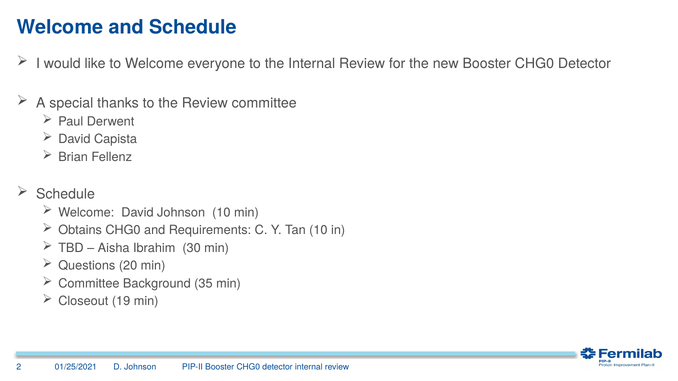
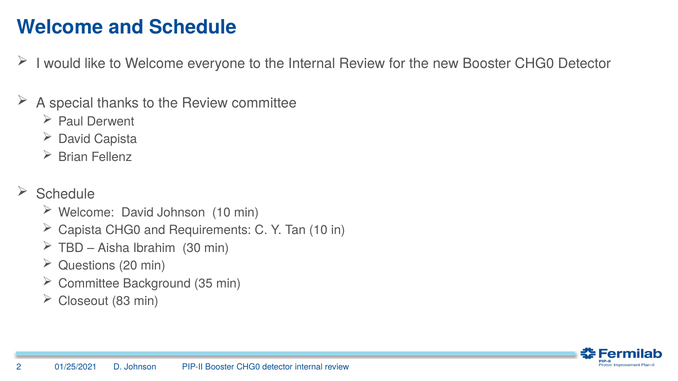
Obtains: Obtains -> Capista (80, 230)
19: 19 -> 83 (121, 302)
